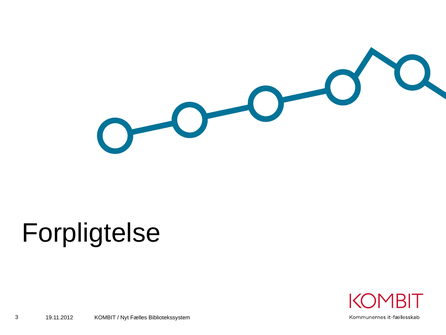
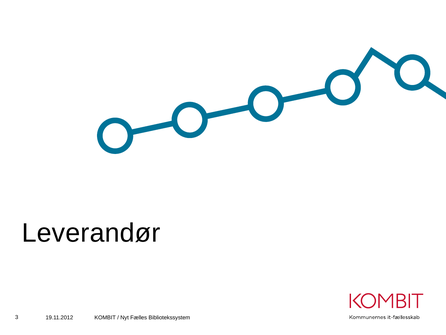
Forpligtelse: Forpligtelse -> Leverandør (91, 233)
